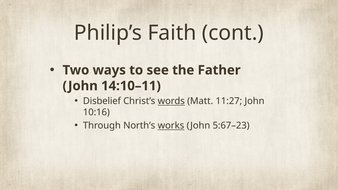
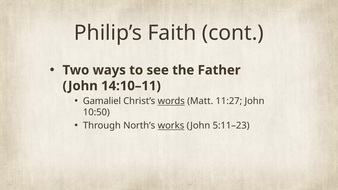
Disbelief: Disbelief -> Gamaliel (102, 101)
10:16: 10:16 -> 10:50 (96, 112)
5:67–23: 5:67–23 -> 5:11–23 (231, 126)
